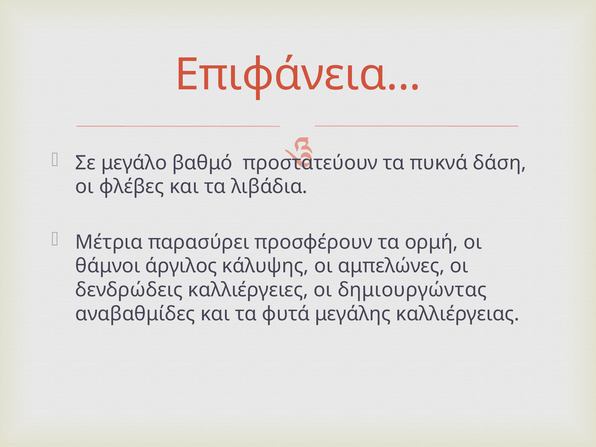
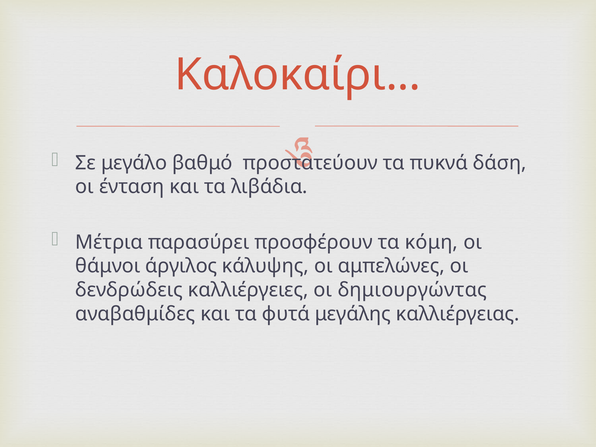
Επιφάνεια: Επιφάνεια -> Καλοκαίρι (298, 75)
φλέβες: φλέβες -> ένταση (132, 187)
ορμή: ορμή -> κόμη (431, 242)
